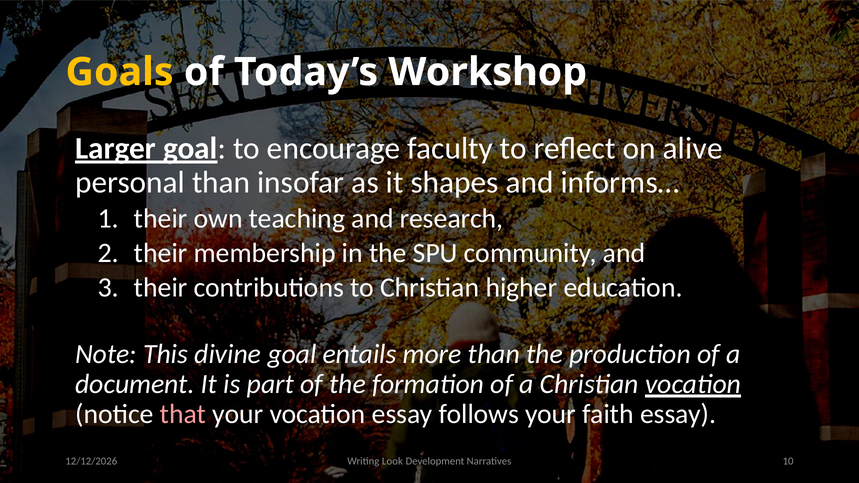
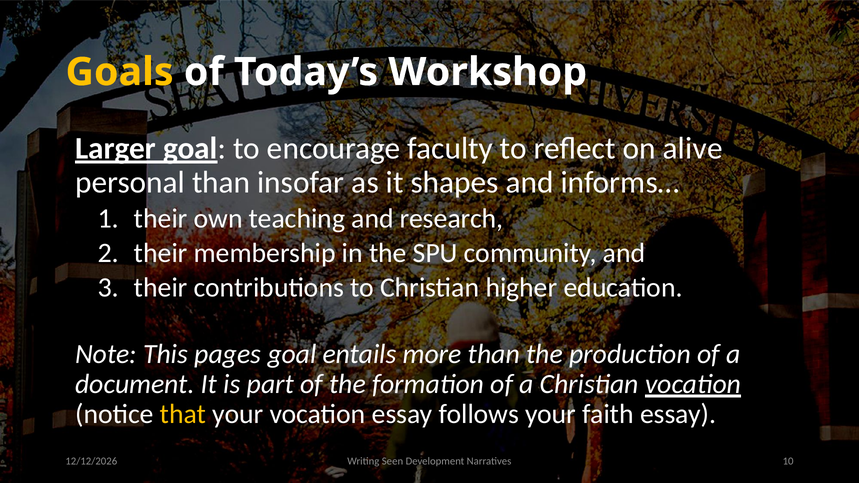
divine: divine -> pages (228, 354)
that colour: pink -> yellow (183, 414)
Look: Look -> Seen (392, 461)
